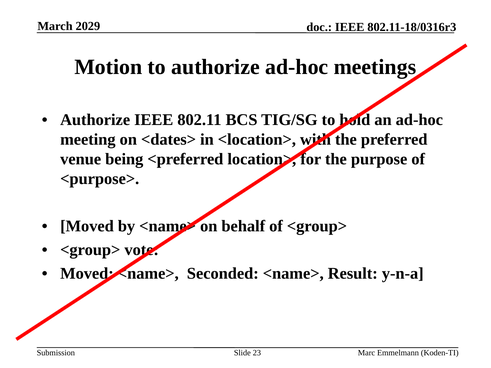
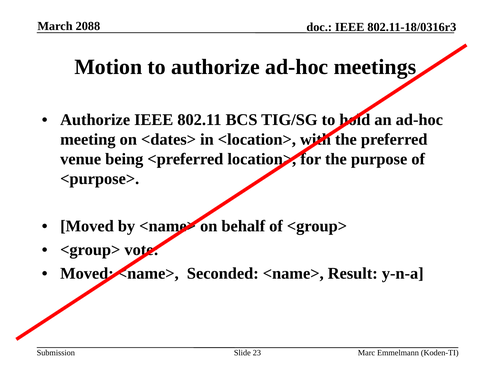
2029: 2029 -> 2088 (88, 26)
